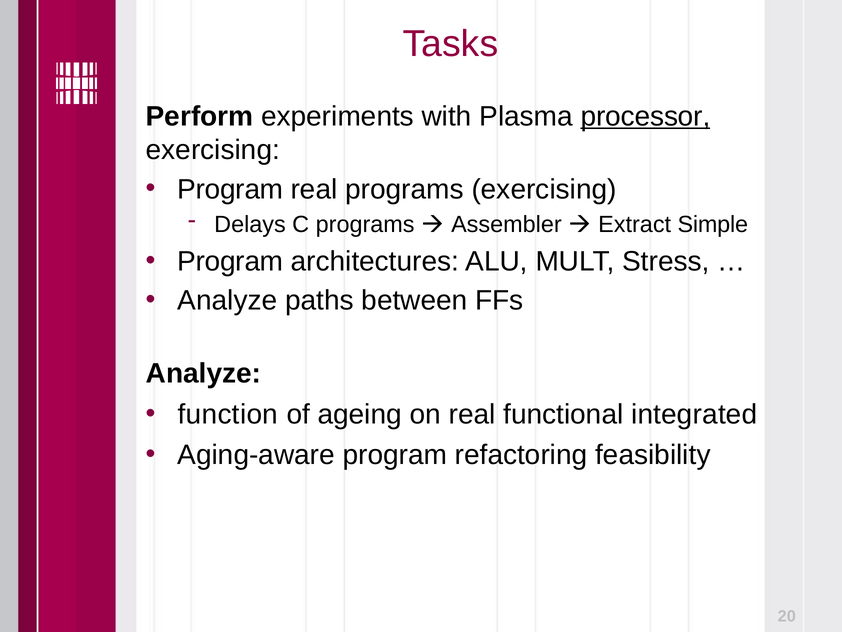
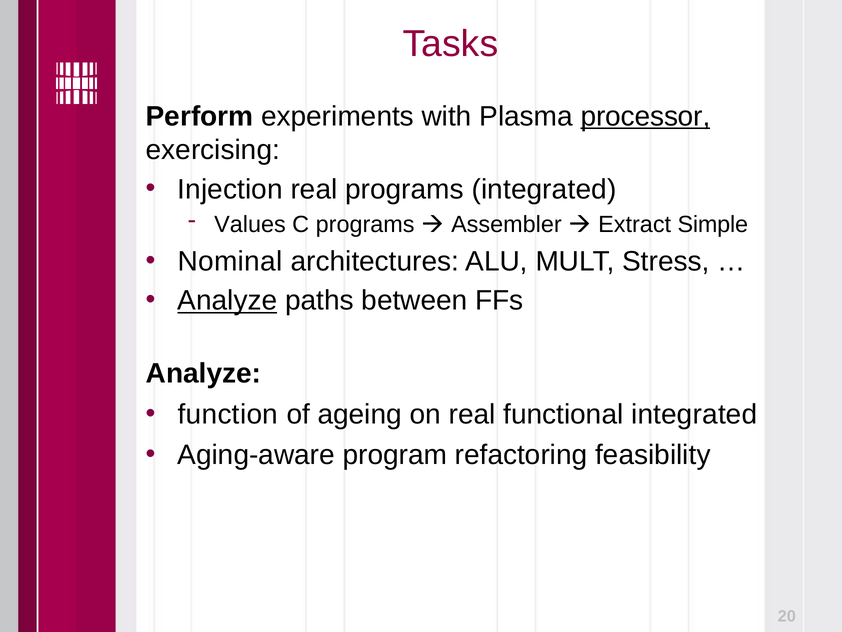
Program: Program -> Injection (230, 189)
programs exercising: exercising -> integrated (544, 189)
Delays: Delays -> Values (250, 224)
Program: Program -> Nominal (230, 261)
Analyze underline: none -> present (227, 300)
